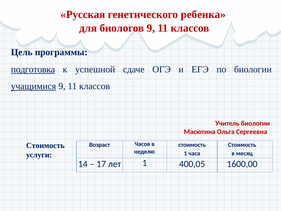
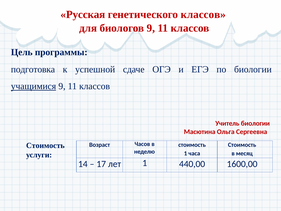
генетического ребенка: ребенка -> классов (203, 14)
подготовка underline: present -> none (33, 69)
400,05: 400,05 -> 440,00 (192, 164)
